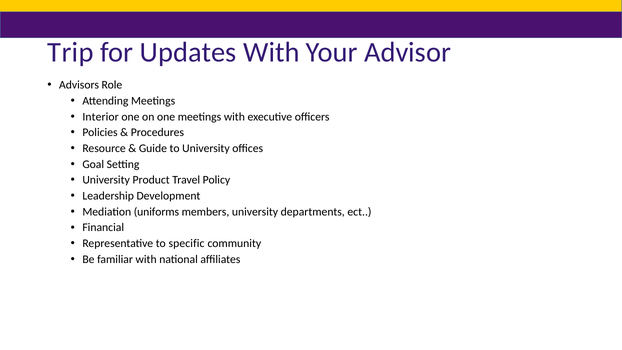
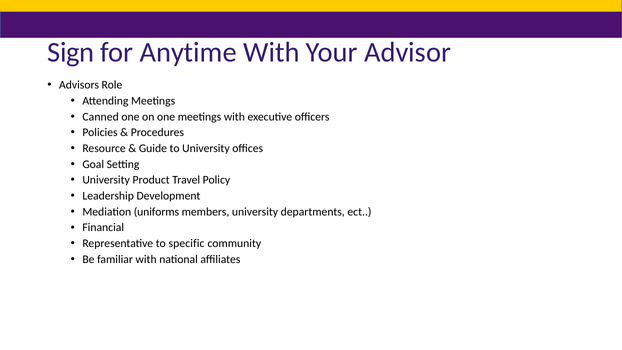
Trip: Trip -> Sign (71, 52)
Updates: Updates -> Anytime (188, 52)
Interior: Interior -> Canned (101, 117)
